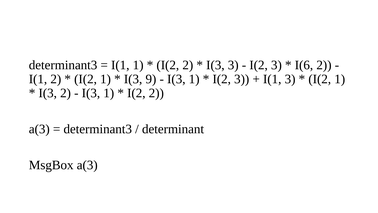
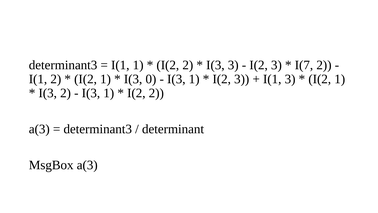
I(6: I(6 -> I(7 (304, 65)
9: 9 -> 0 (151, 79)
